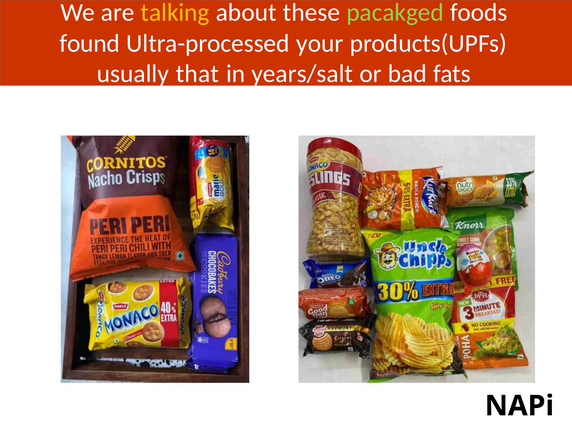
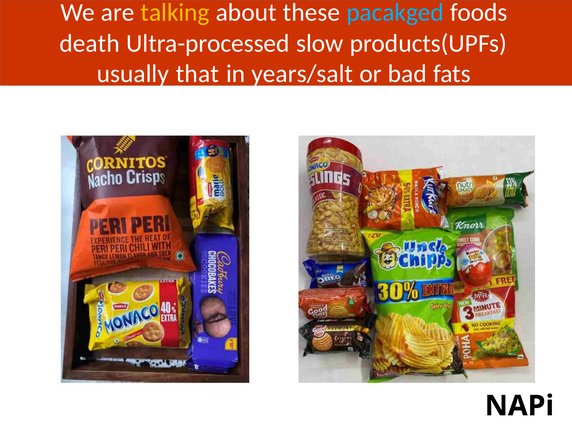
pacakged colour: light green -> light blue (395, 13)
found: found -> death (90, 43)
your: your -> slow (320, 43)
